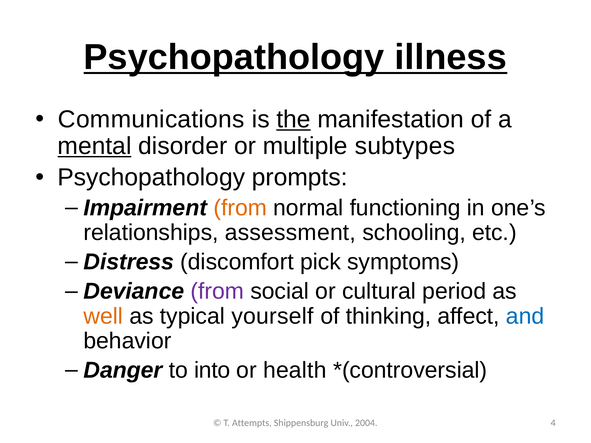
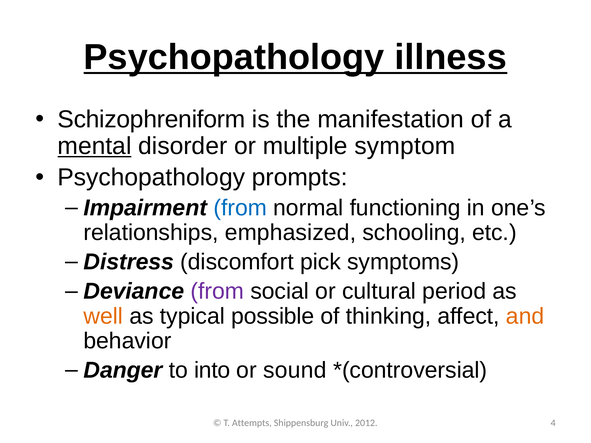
Communications: Communications -> Schizophreniform (151, 120)
the underline: present -> none (294, 120)
subtypes: subtypes -> symptom (405, 146)
from colour: orange -> blue (240, 208)
assessment: assessment -> emphasized (290, 233)
yourself: yourself -> possible (273, 316)
and colour: blue -> orange (525, 316)
health: health -> sound (295, 370)
2004: 2004 -> 2012 (366, 423)
